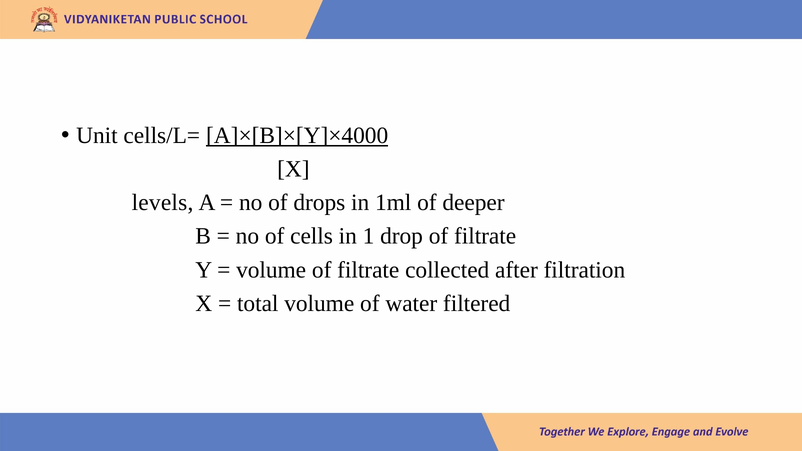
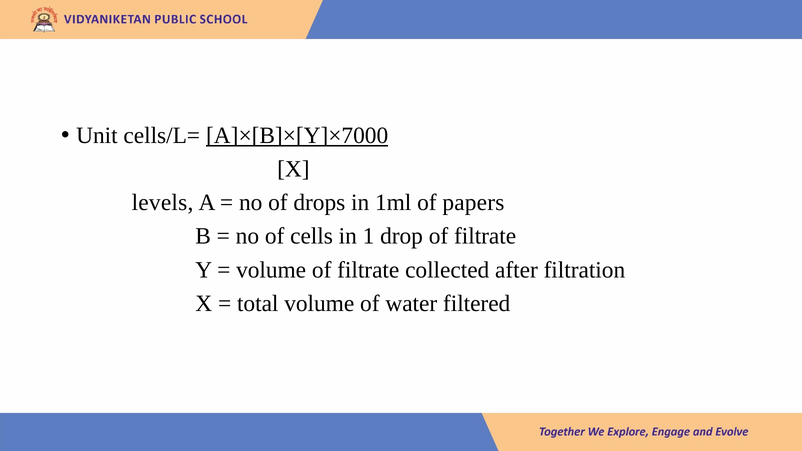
A]×[B]×[Y]×4000: A]×[B]×[Y]×4000 -> A]×[B]×[Y]×7000 (297, 136)
deeper: deeper -> papers (473, 203)
